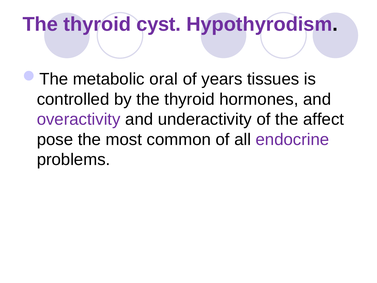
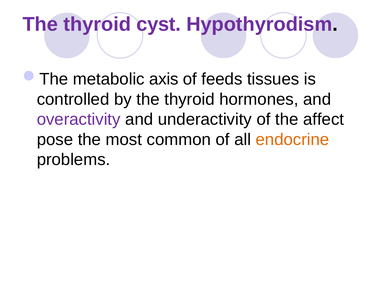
oral: oral -> axis (164, 79)
years: years -> feeds (222, 79)
endocrine colour: purple -> orange (292, 139)
